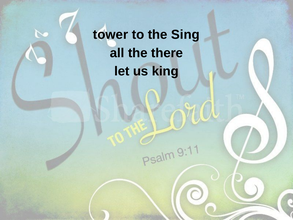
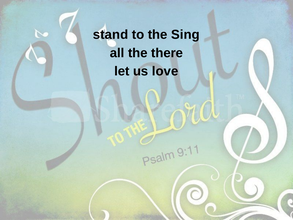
tower: tower -> stand (111, 35)
king: king -> love (165, 71)
